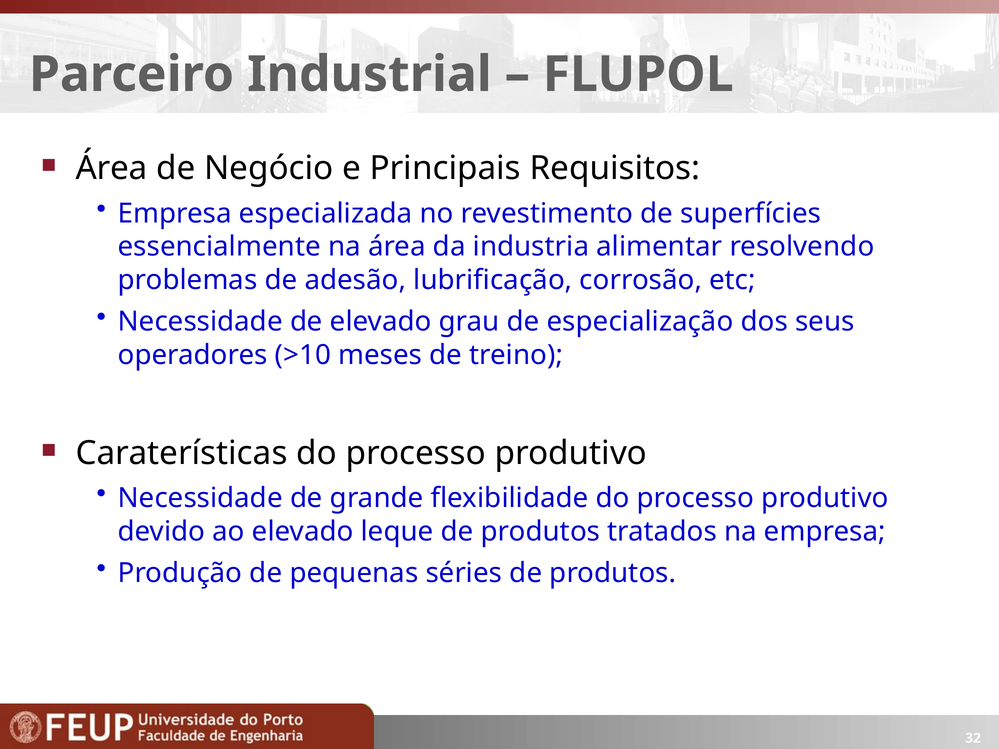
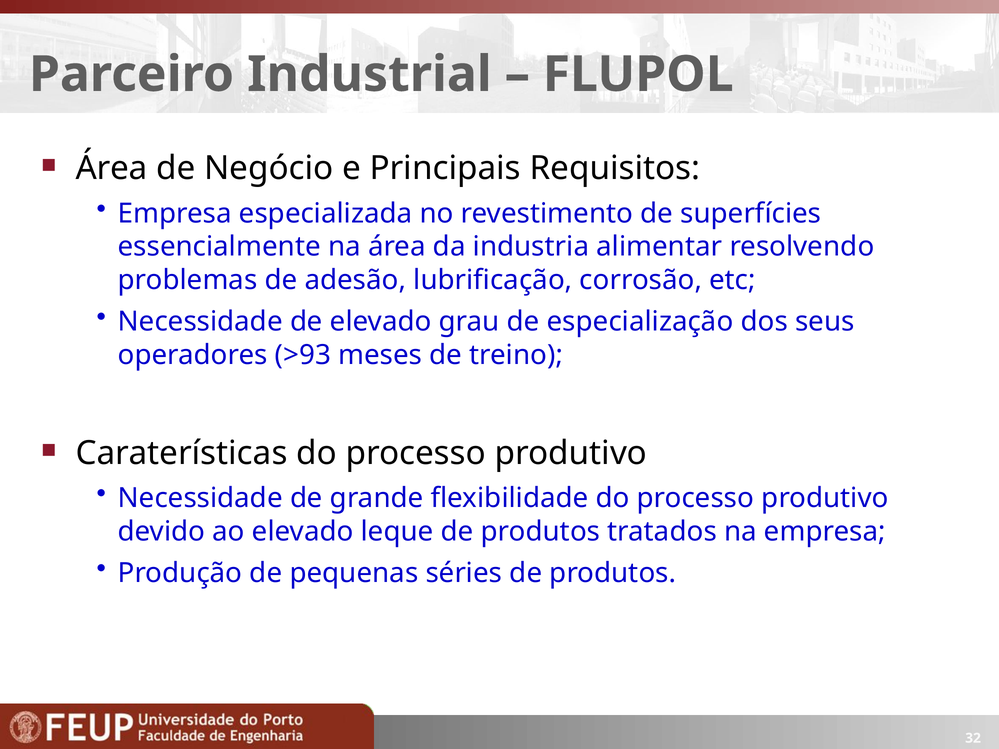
>10: >10 -> >93 (303, 355)
